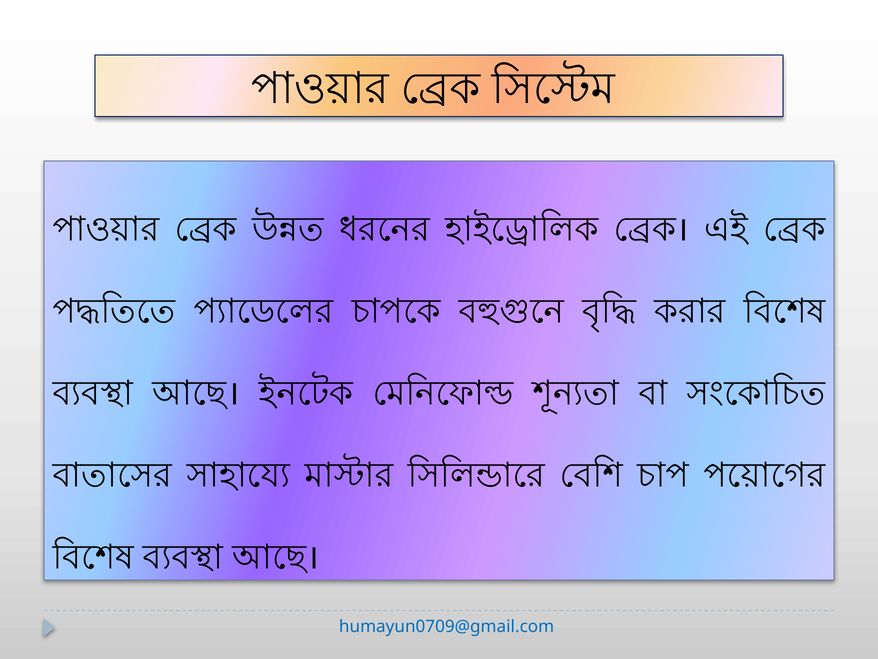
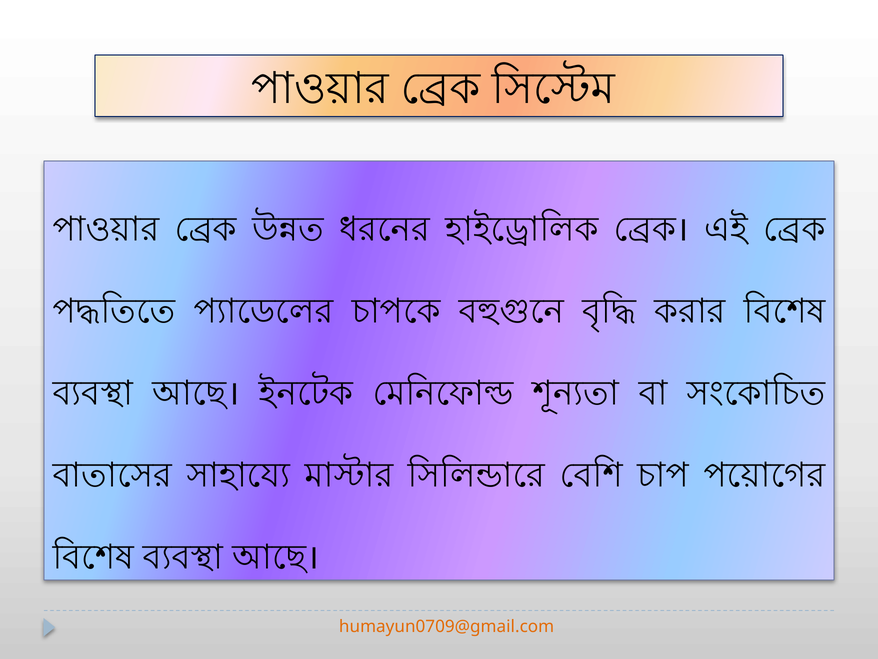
humayun0709@gmail.com colour: blue -> orange (447, 626)
